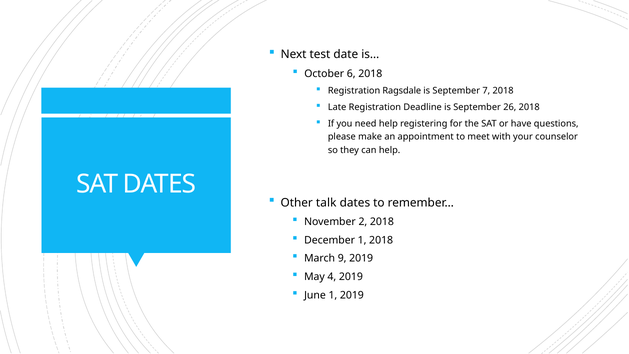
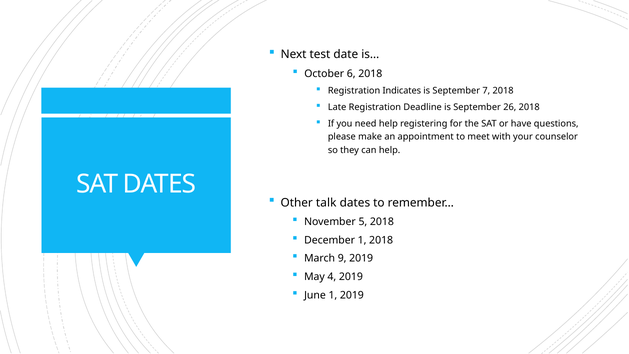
Ragsdale: Ragsdale -> Indicates (402, 91)
2: 2 -> 5 (363, 222)
